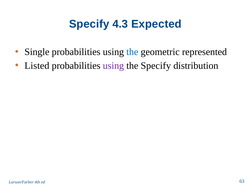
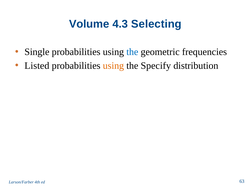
Specify: Specify -> Volume (89, 24)
Expected: Expected -> Selecting (156, 24)
represented: represented -> frequencies (204, 52)
using colour: purple -> orange (113, 65)
